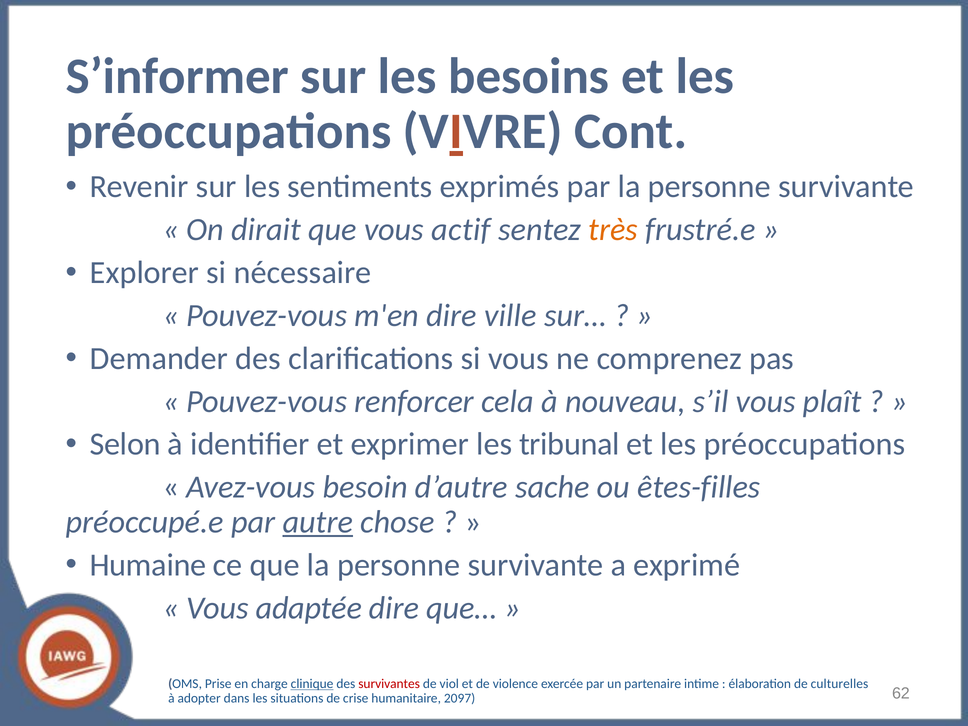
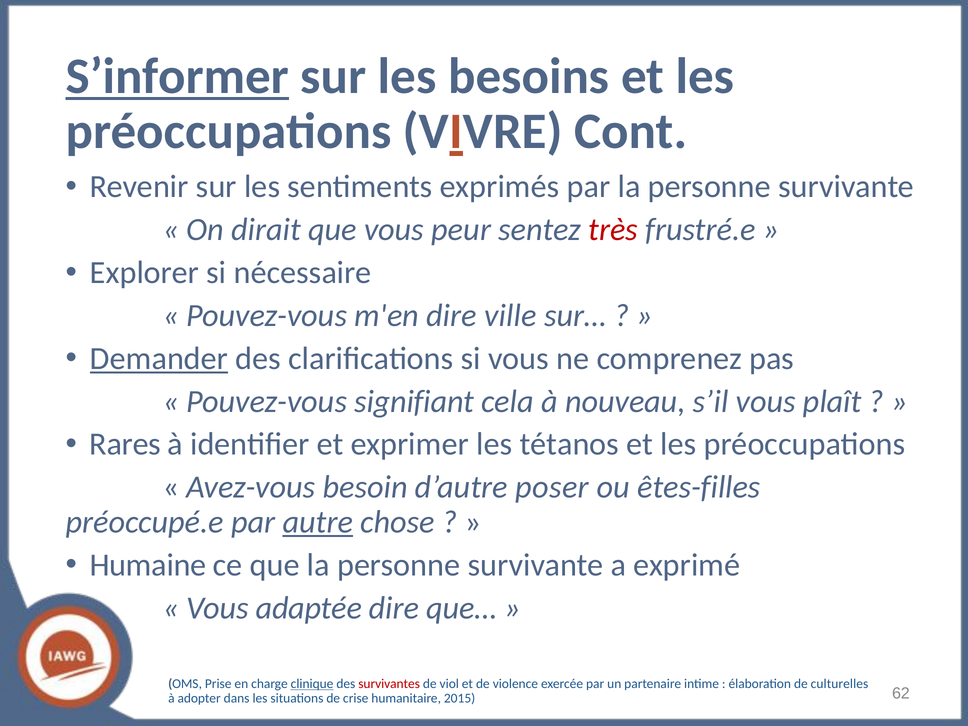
S’informer underline: none -> present (177, 76)
actif: actif -> peur (461, 230)
très colour: orange -> red (613, 230)
Demander underline: none -> present (159, 358)
renforcer: renforcer -> signifiant (414, 401)
Selon: Selon -> Rares (125, 444)
tribunal: tribunal -> tétanos (569, 444)
sache: sache -> poser (552, 487)
2097: 2097 -> 2015 (460, 699)
